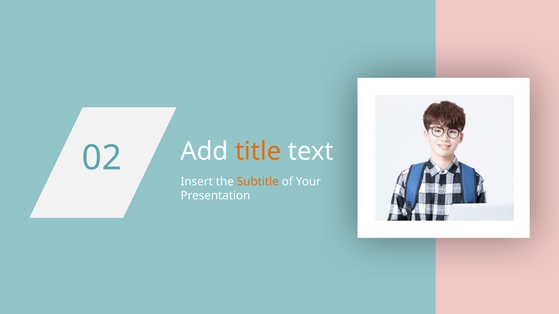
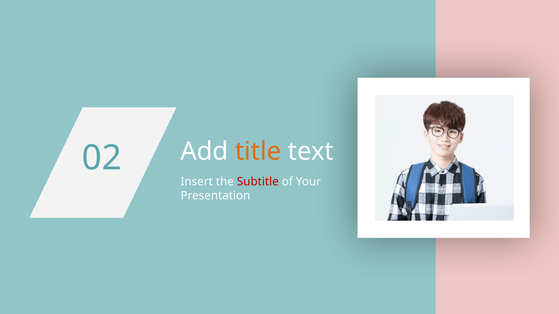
Subtitle colour: orange -> red (258, 182)
